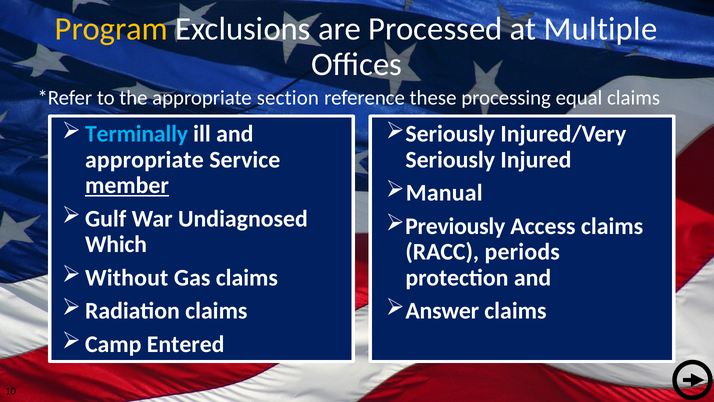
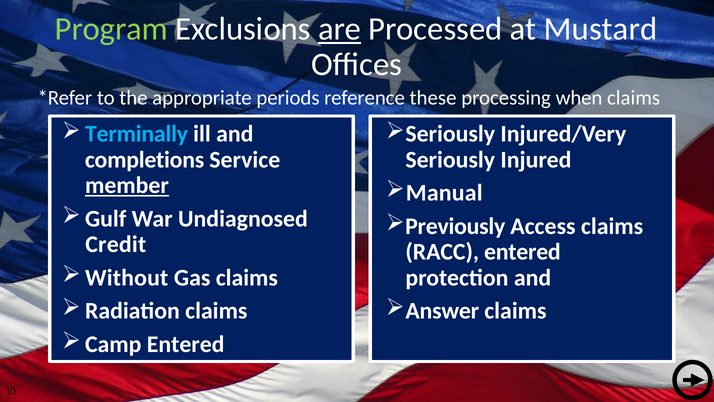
Program colour: yellow -> light green (111, 29)
are underline: none -> present (340, 29)
Multiple: Multiple -> Mustard (601, 29)
section: section -> periods (288, 98)
equal: equal -> when (579, 98)
appropriate: appropriate -> completions (145, 160)
Which: Which -> Credit (116, 244)
RACC periods: periods -> entered (522, 252)
